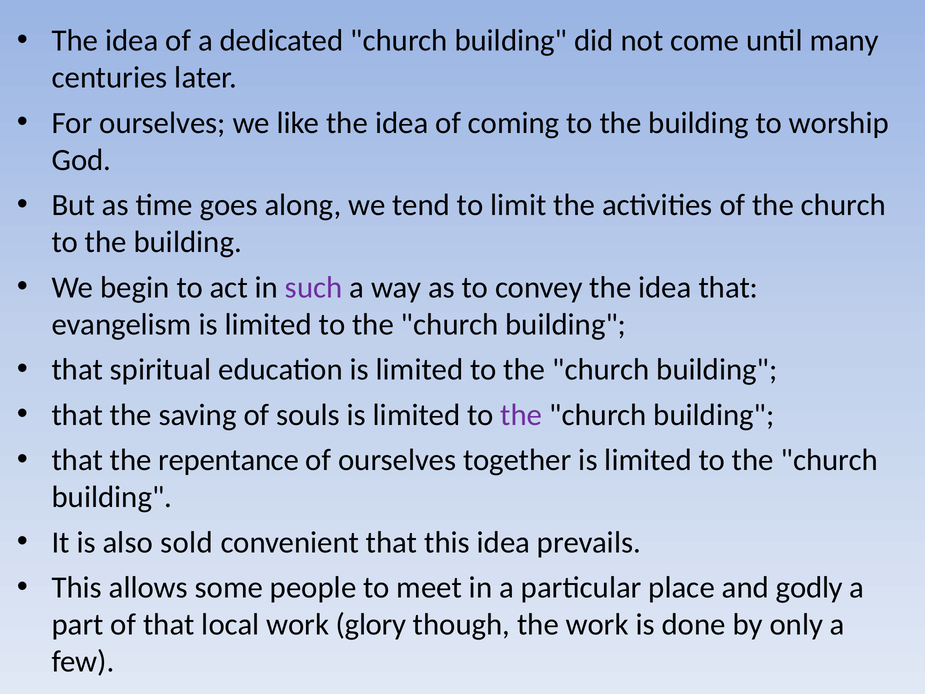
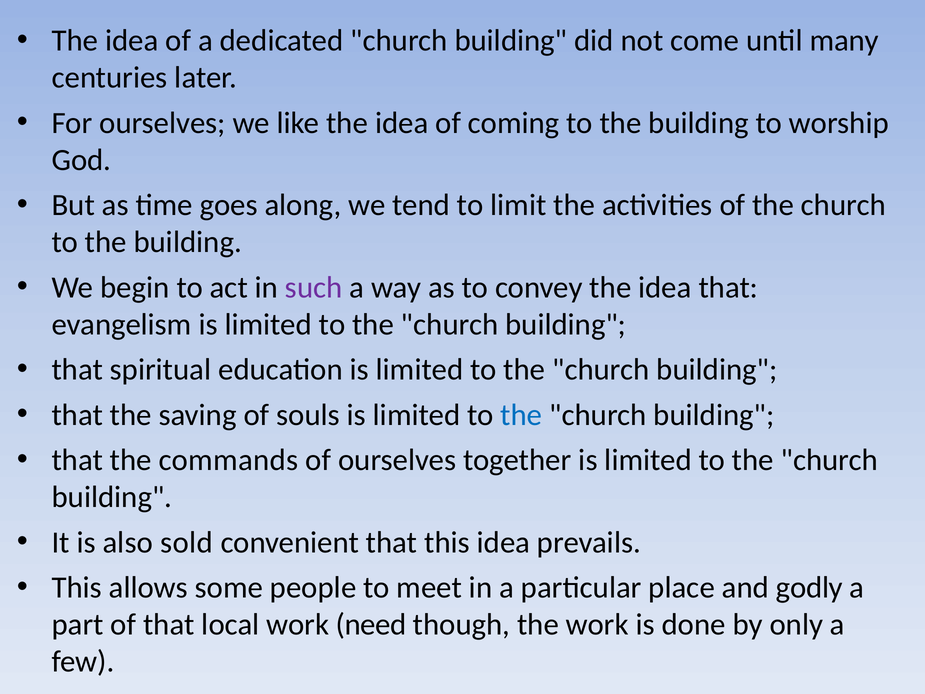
the colour: purple -> blue (521, 415)
repentance: repentance -> commands (228, 460)
glory: glory -> need (371, 625)
